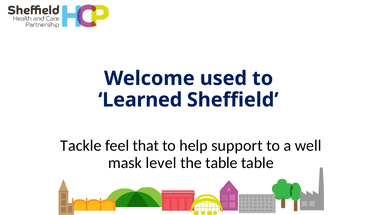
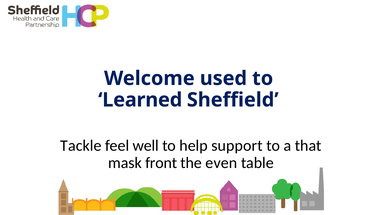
that: that -> well (146, 145)
well: well -> that (308, 145)
level: level -> front (161, 163)
the table: table -> even (221, 163)
